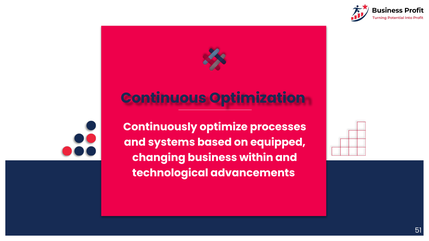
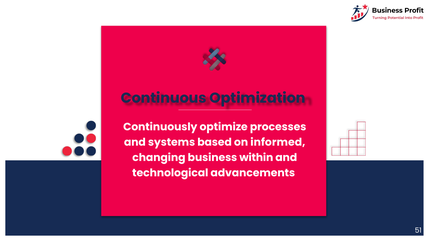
equipped: equipped -> informed (278, 142)
